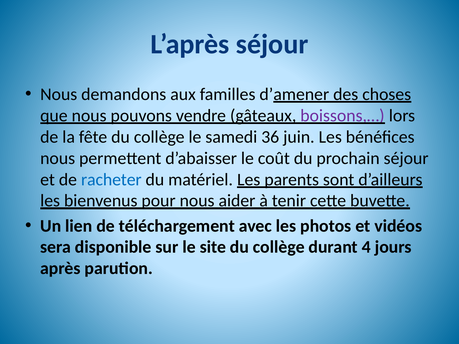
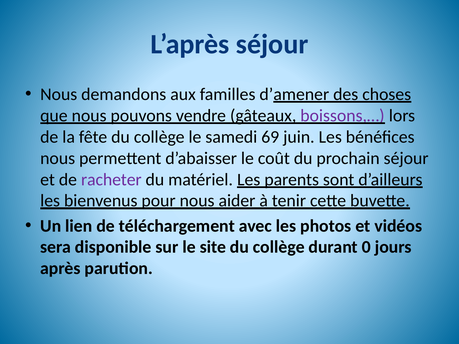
36: 36 -> 69 (270, 137)
racheter colour: blue -> purple (111, 180)
4: 4 -> 0 (366, 247)
